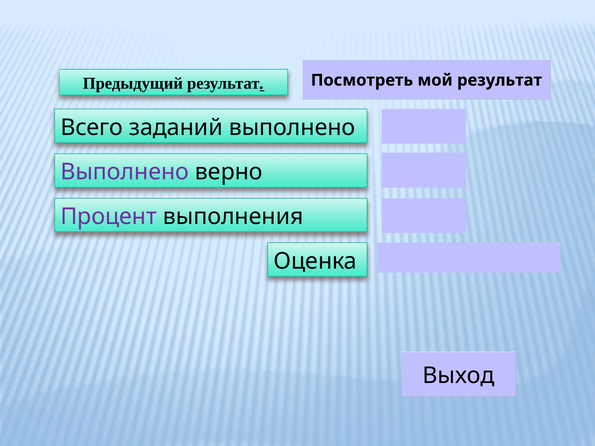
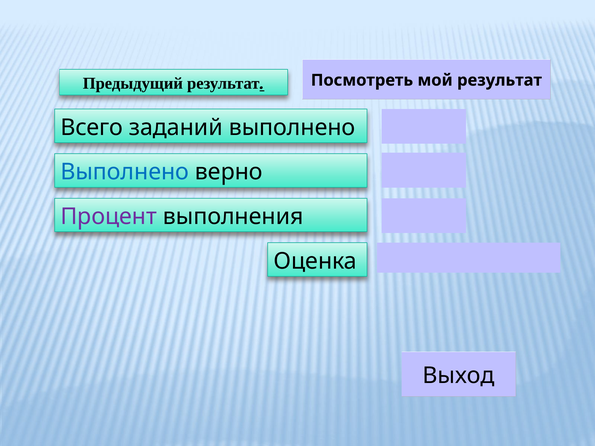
Выполнено colour: purple -> blue (125, 172)
